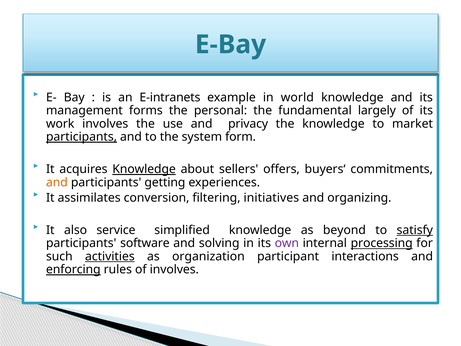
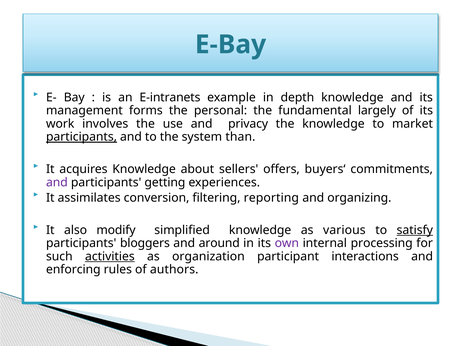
world: world -> depth (297, 97)
form: form -> than (240, 137)
Knowledge underline: present -> none (144, 169)
and colour: orange -> purple (57, 182)
initiatives: initiatives -> reporting (271, 198)
service: service -> modify (116, 230)
beyond: beyond -> various (344, 230)
software: software -> bloggers (145, 243)
solving: solving -> around (219, 243)
processing underline: present -> none (382, 243)
enforcing underline: present -> none (73, 269)
of involves: involves -> authors (174, 269)
